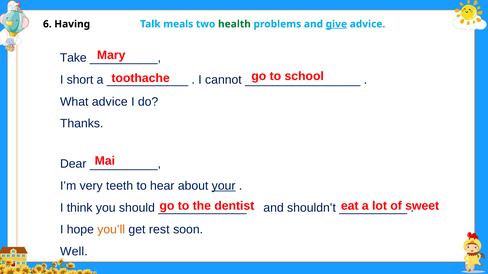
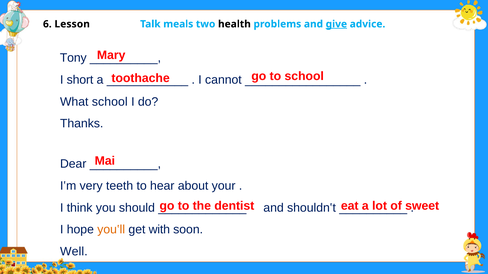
Having: Having -> Lesson (72, 24)
health colour: green -> black (234, 24)
Take: Take -> Tony (73, 58)
What advice: advice -> school (110, 102)
your underline: present -> none (224, 186)
rest: rest -> with (159, 230)
